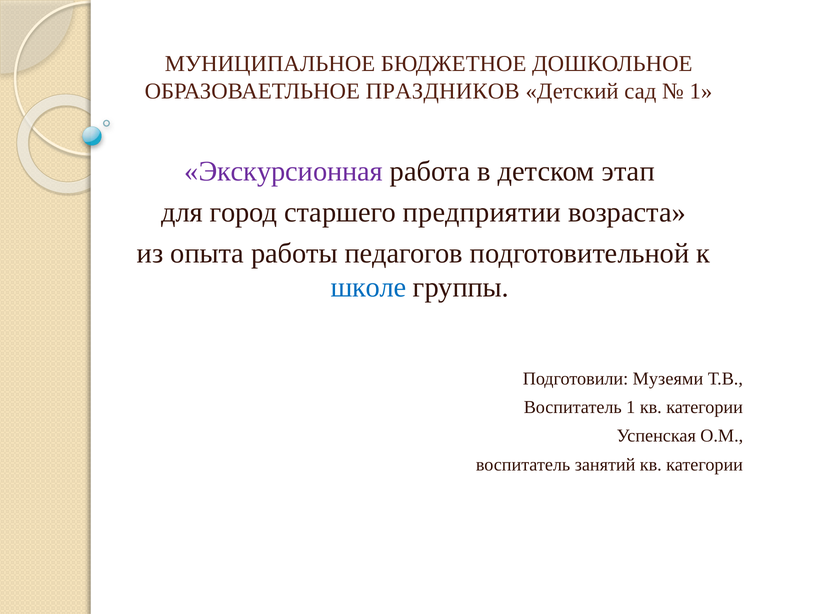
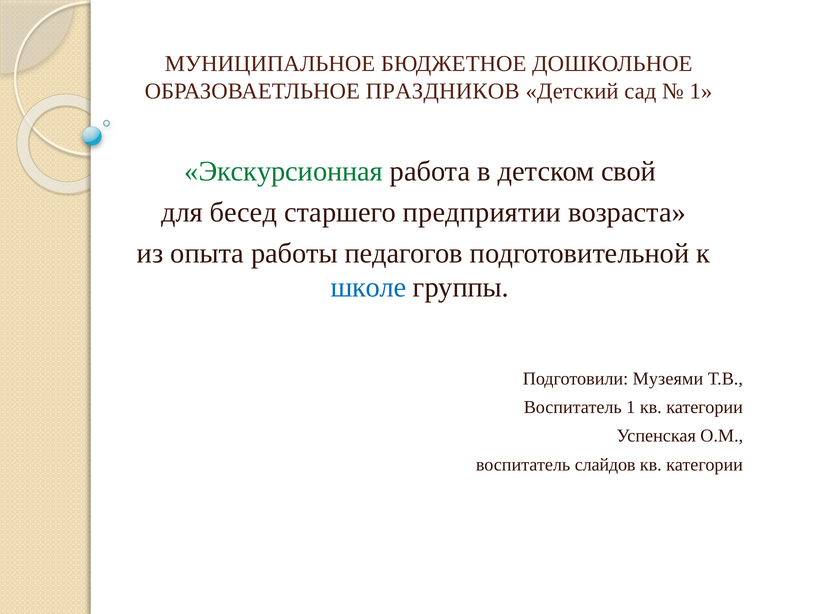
Экскурсионная colour: purple -> green (284, 171)
этап: этап -> свой (628, 171)
город: город -> бесед (243, 212)
занятий: занятий -> слайдов (605, 465)
